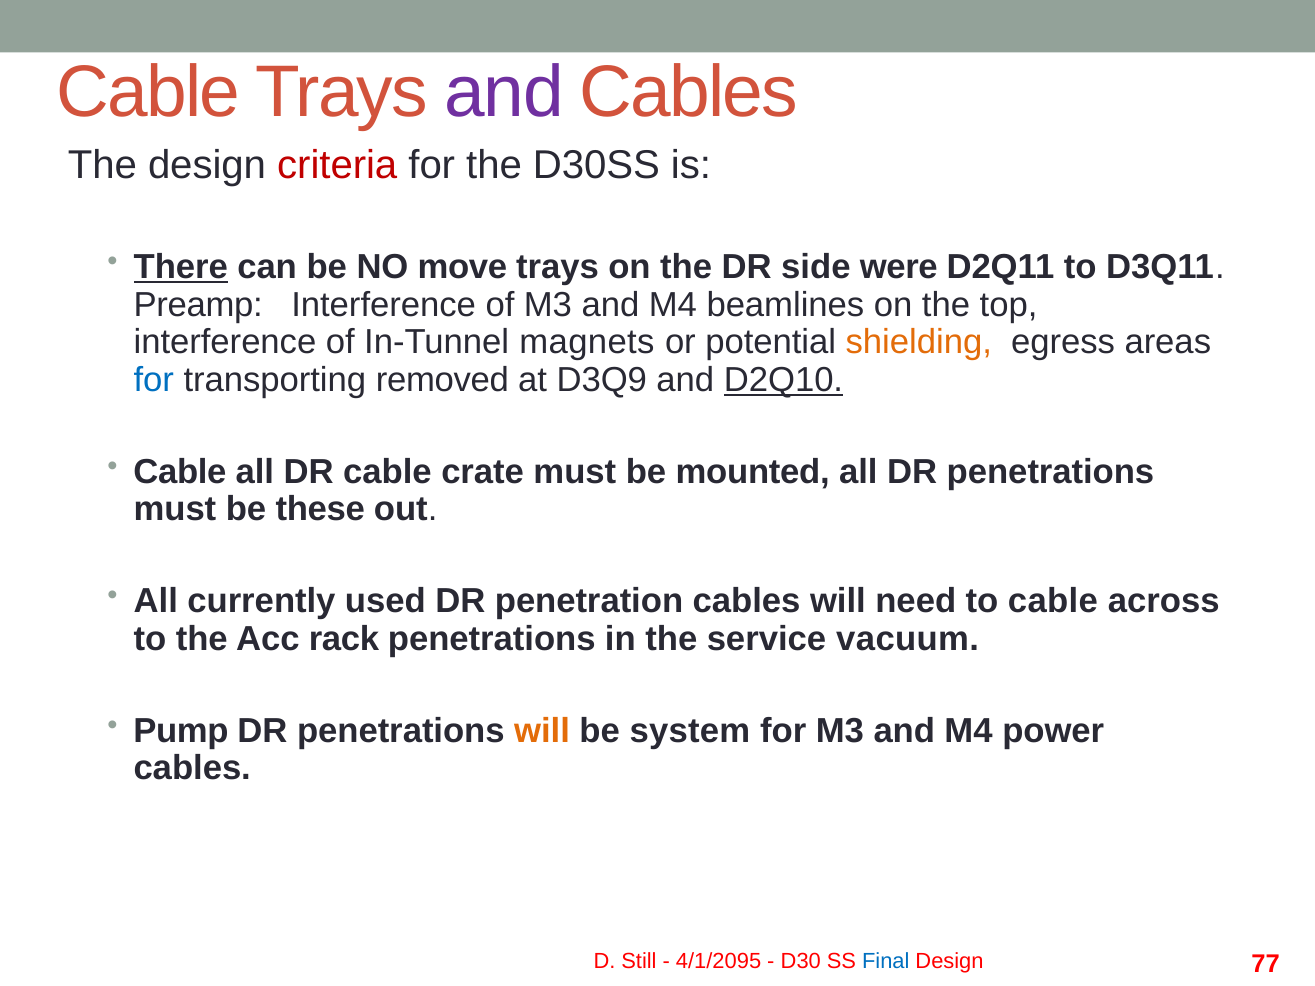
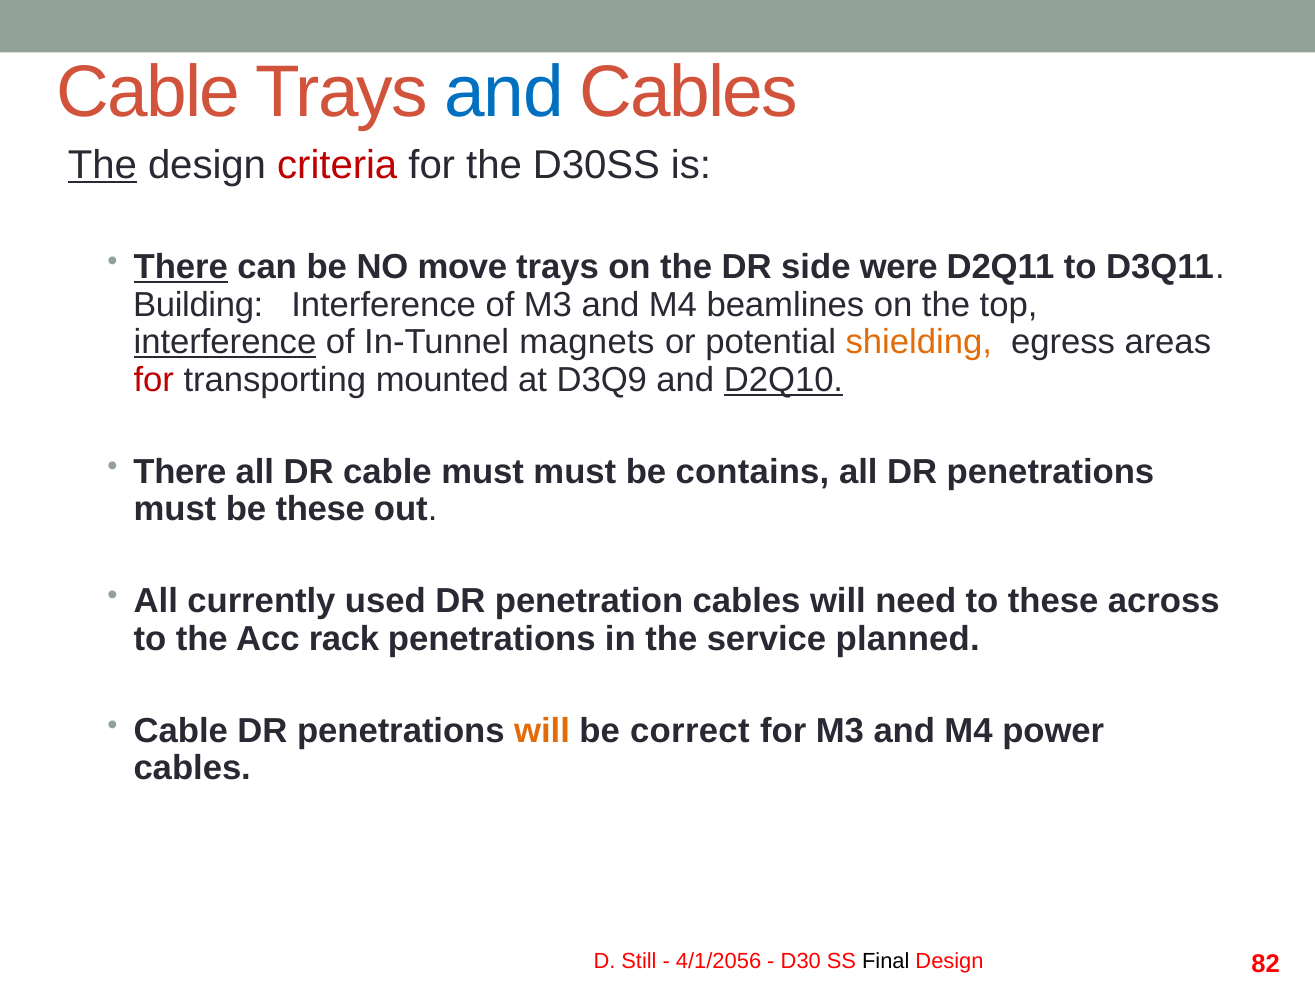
and colour: purple -> blue (504, 93)
The underline: none -> present (102, 165)
Preamp: Preamp -> Building (198, 305)
interference underline: none -> present (225, 342)
for colour: blue -> red (154, 380)
removed: removed -> mounted (442, 380)
Cable: Cable -> There (180, 472)
cable crate: crate -> must (483, 472)
mounted: mounted -> contains (752, 472)
to cable: cable -> these (1053, 602)
vacuum: vacuum -> planned (908, 639)
Pump: Pump -> Cable (181, 731)
system: system -> correct (690, 731)
4/1/2095: 4/1/2095 -> 4/1/2056 (719, 961)
Final colour: blue -> black (886, 961)
77: 77 -> 82 (1266, 964)
